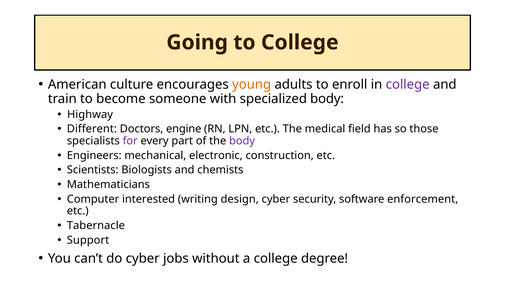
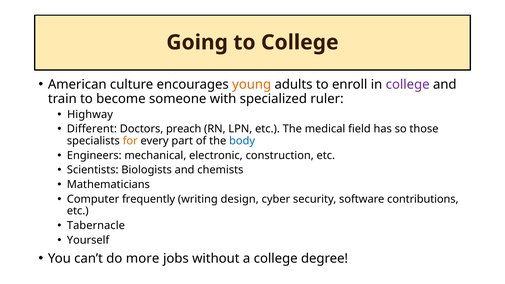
specialized body: body -> ruler (327, 99)
engine: engine -> preach (184, 129)
for colour: purple -> orange (130, 141)
body colour: purple -> blue (242, 141)
interested: interested -> frequently (149, 199)
enforcement: enforcement -> contributions (423, 199)
Support: Support -> Yourself (88, 240)
do cyber: cyber -> more (143, 258)
